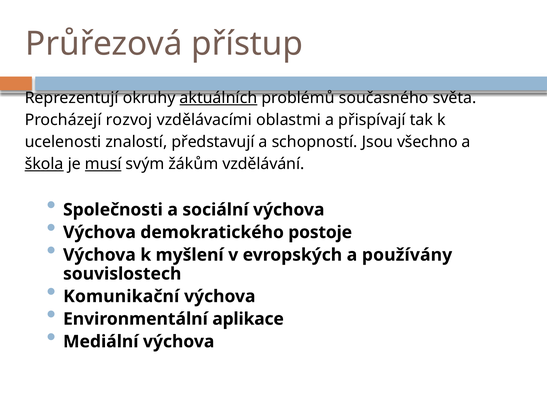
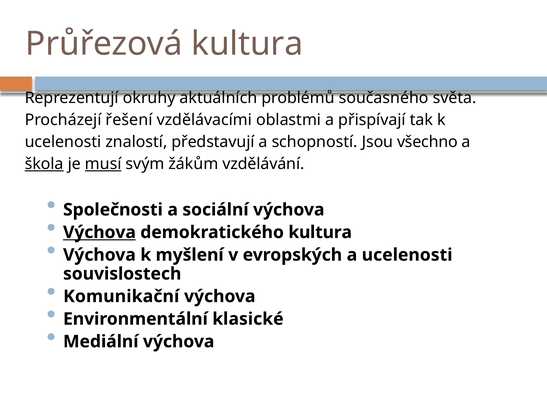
Průřezová přístup: přístup -> kultura (247, 44)
aktuálních underline: present -> none (218, 98)
rozvoj: rozvoj -> řešení (129, 120)
Výchova underline: none -> present (99, 232)
demokratického postoje: postoje -> kultura (320, 232)
a používány: používány -> ucelenosti (407, 255)
aplikace: aplikace -> klasické (248, 319)
